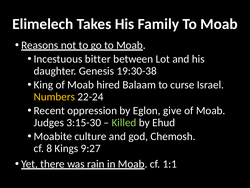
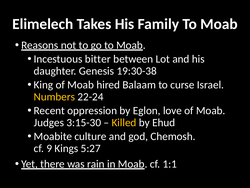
give: give -> love (172, 110)
Killed colour: light green -> yellow (124, 122)
8: 8 -> 9 (49, 148)
9:27: 9:27 -> 5:27 (91, 148)
